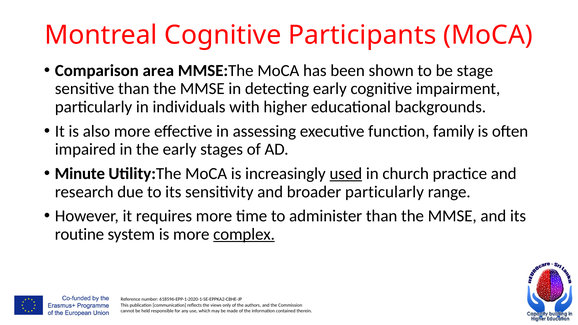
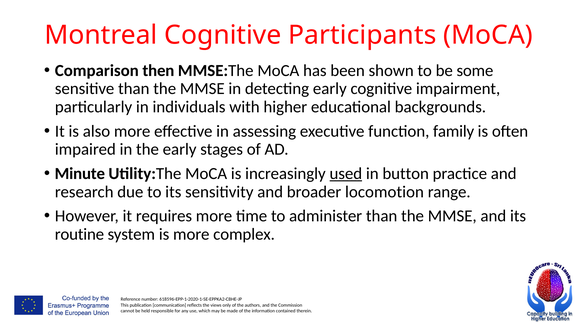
area: area -> then (158, 71)
stage: stage -> some (475, 71)
church: church -> button (406, 174)
broader particularly: particularly -> locomotion (384, 192)
complex underline: present -> none (244, 234)
